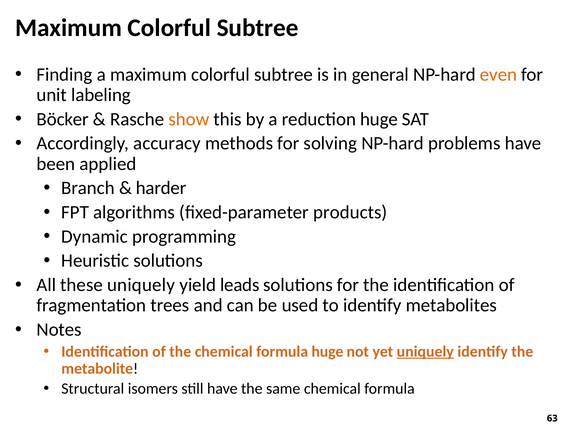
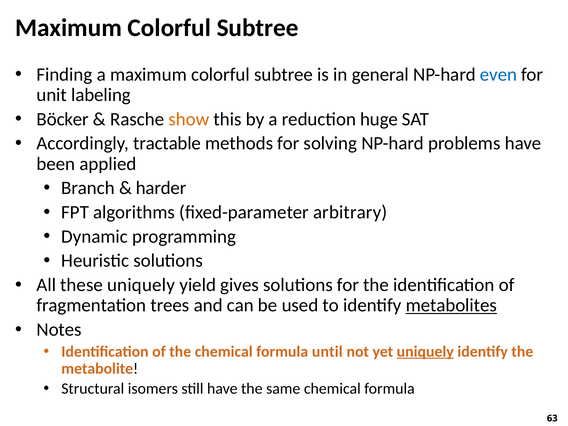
even colour: orange -> blue (498, 74)
accuracy: accuracy -> tractable (167, 143)
products: products -> arbitrary (350, 212)
leads: leads -> gives (240, 285)
metabolites underline: none -> present (451, 305)
formula huge: huge -> until (327, 351)
